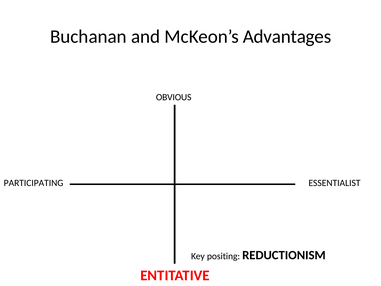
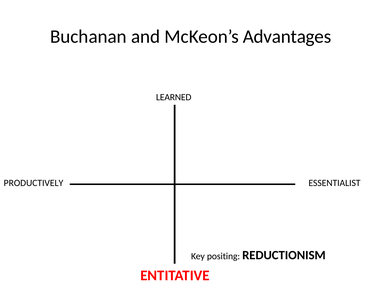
OBVIOUS: OBVIOUS -> LEARNED (174, 97)
PARTICIPATING: PARTICIPATING -> PRODUCTIVELY (34, 183)
